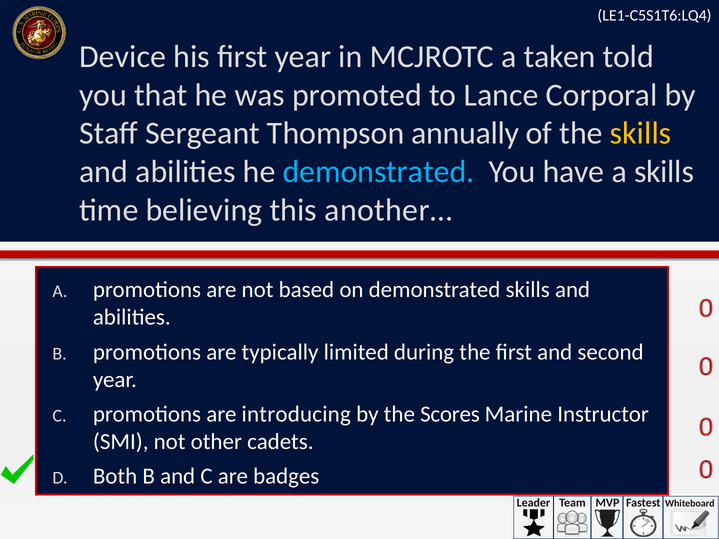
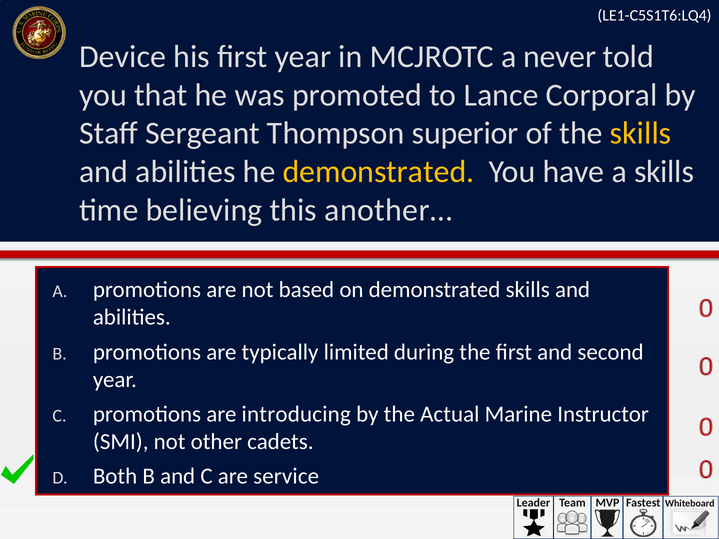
taken: taken -> never (560, 57)
annually: annually -> superior (465, 133)
demonstrated colour: light blue -> yellow (379, 172)
Scores: Scores -> Actual (450, 414)
badges: badges -> service (286, 477)
